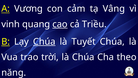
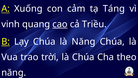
Vương: Vương -> Xuống (28, 9)
Vâng: Vâng -> Táng (114, 9)
Chúa underline: present -> none (44, 41)
là Tuyết: Tuyết -> Năng (83, 41)
